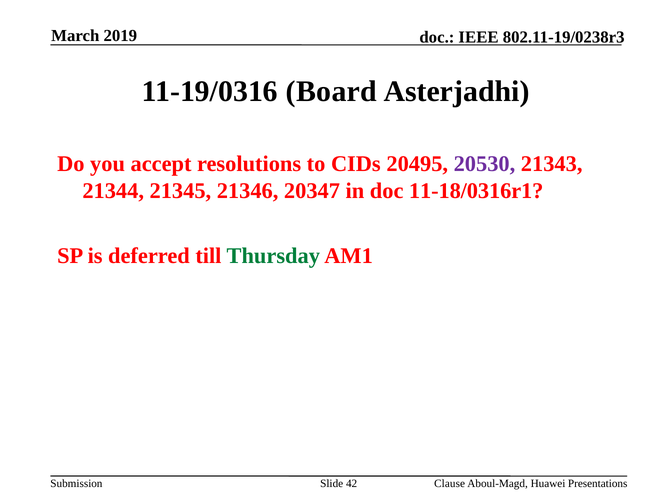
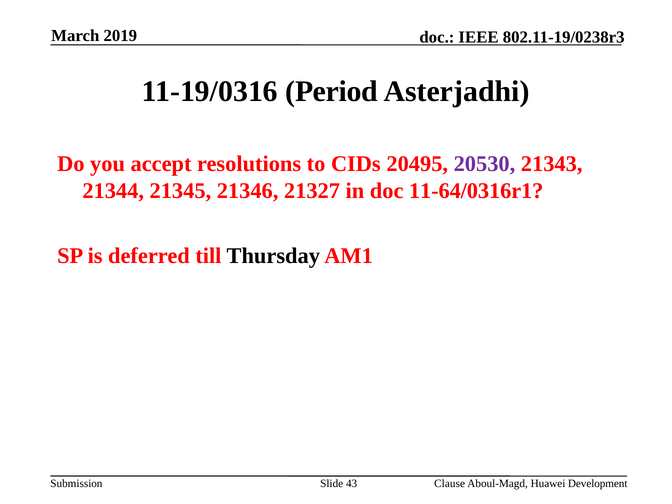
Board: Board -> Period (332, 92)
20347: 20347 -> 21327 (312, 191)
11-18/0316r1: 11-18/0316r1 -> 11-64/0316r1 (476, 191)
Thursday colour: green -> black (273, 256)
42: 42 -> 43 (352, 483)
Presentations: Presentations -> Development (598, 483)
